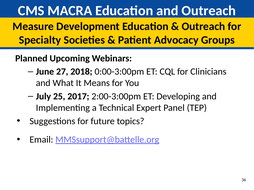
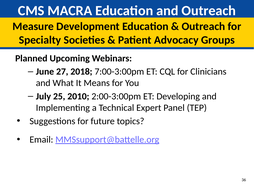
0:00-3:00pm: 0:00-3:00pm -> 7:00-3:00pm (119, 72)
2017: 2017 -> 2010 (78, 97)
